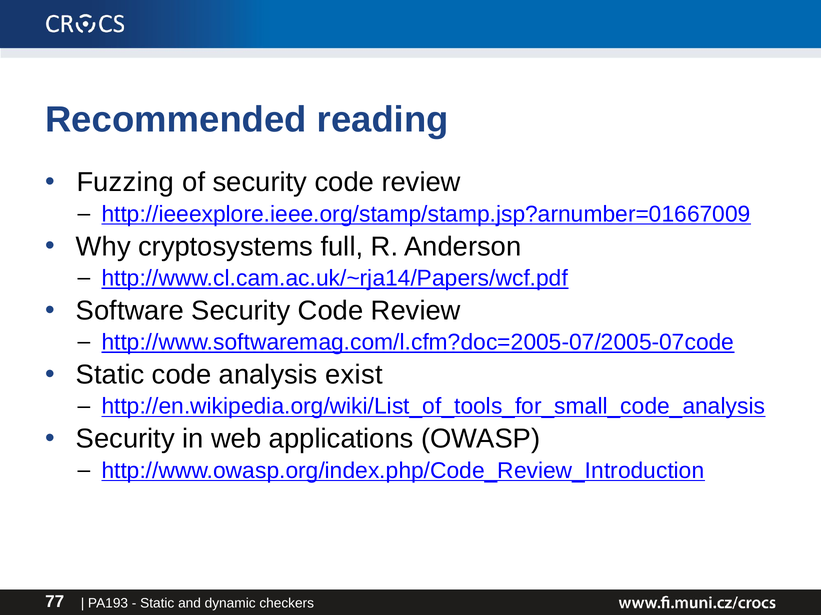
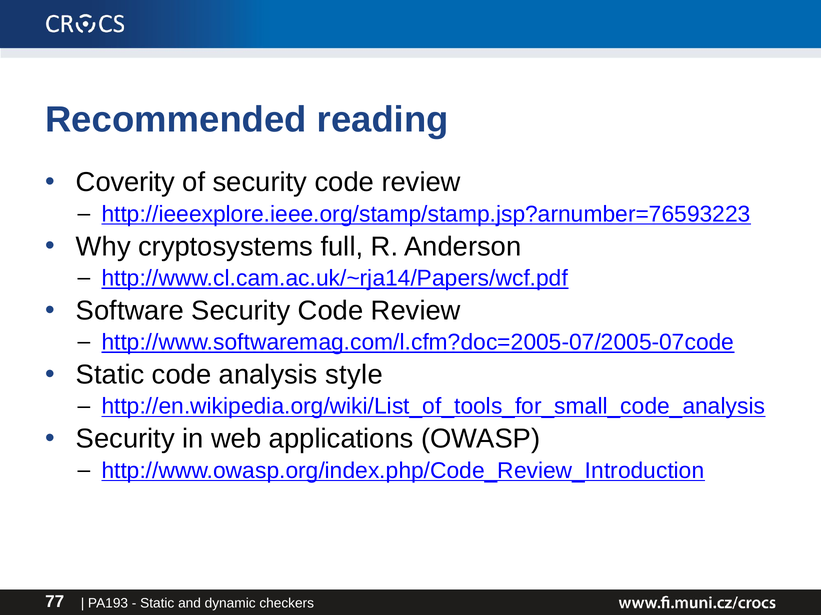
Fuzzing: Fuzzing -> Coverity (125, 183)
http://ieeexplore.ieee.org/stamp/stamp.jsp?arnumber=01667009: http://ieeexplore.ieee.org/stamp/stamp.jsp?arnumber=01667009 -> http://ieeexplore.ieee.org/stamp/stamp.jsp?arnumber=76593223 (426, 214)
exist: exist -> style (354, 375)
